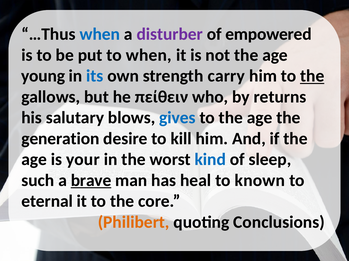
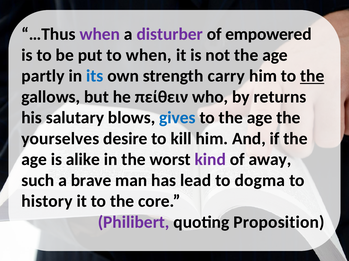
when colour: blue -> purple (100, 34)
young: young -> partly (43, 76)
generation: generation -> yourselves (60, 139)
your: your -> alike (83, 160)
kind colour: blue -> purple (210, 160)
sleep: sleep -> away (270, 160)
brave underline: present -> none (91, 181)
heal: heal -> lead (196, 181)
known: known -> dogma (260, 181)
eternal: eternal -> history (47, 202)
Philibert colour: orange -> purple (134, 223)
Conclusions: Conclusions -> Proposition (279, 223)
